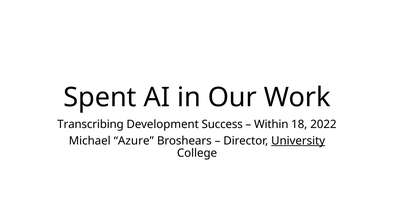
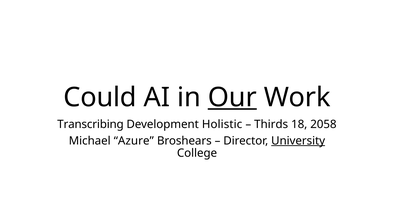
Spent: Spent -> Could (100, 97)
Our underline: none -> present (232, 97)
Success: Success -> Holistic (222, 124)
Within: Within -> Thirds (271, 124)
2022: 2022 -> 2058 (323, 124)
